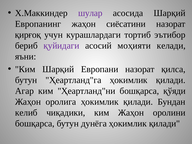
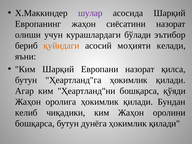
қирғоқ: қирғоқ -> олиши (28, 35)
тортиб: тортиб -> бўлади (138, 35)
қуйидаги colour: purple -> orange (61, 46)
